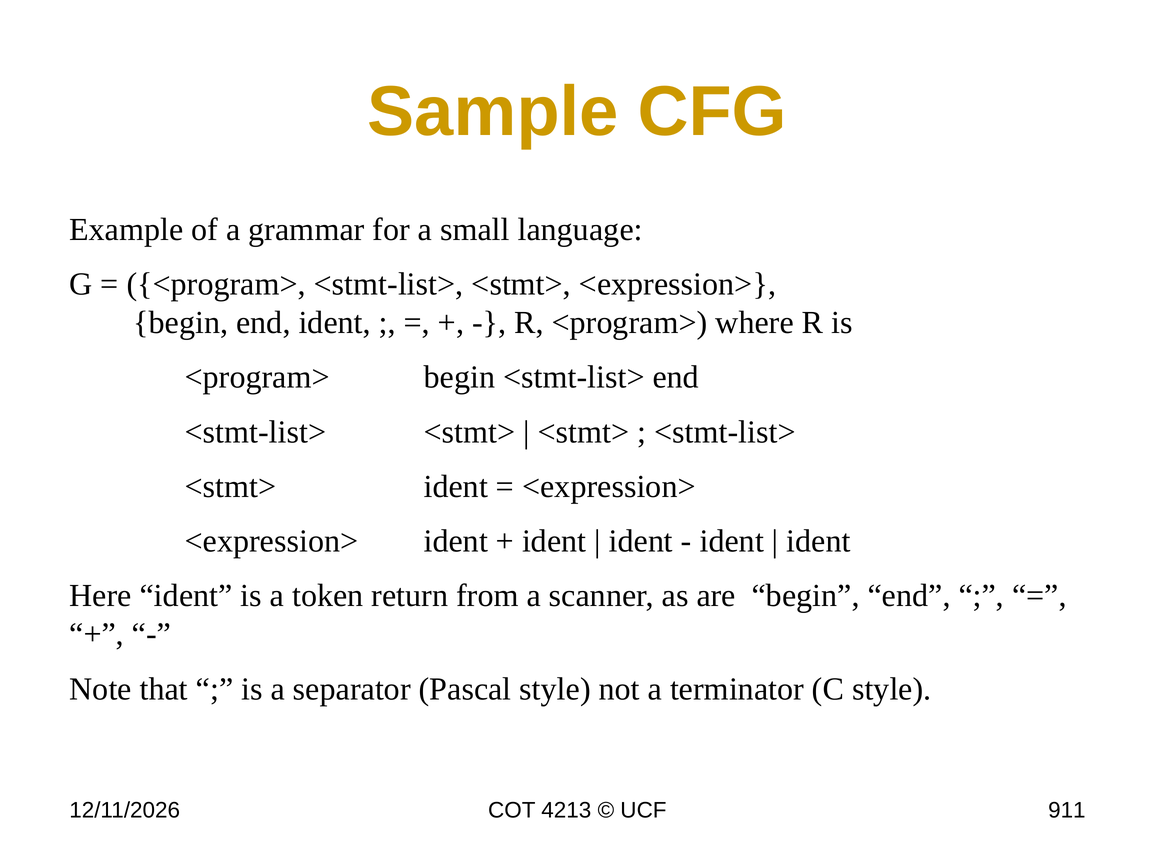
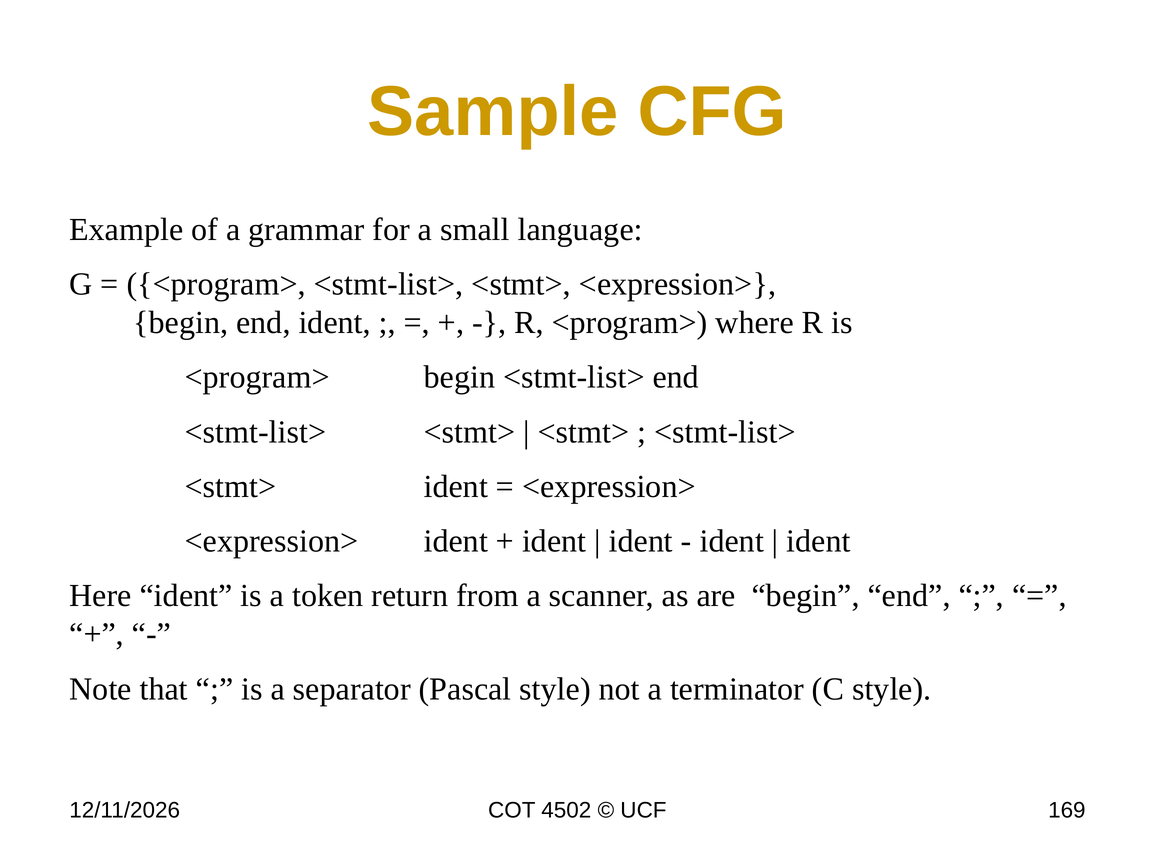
4213: 4213 -> 4502 (566, 810)
911: 911 -> 169 (1067, 810)
